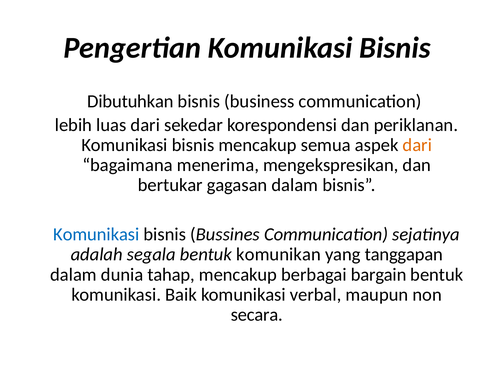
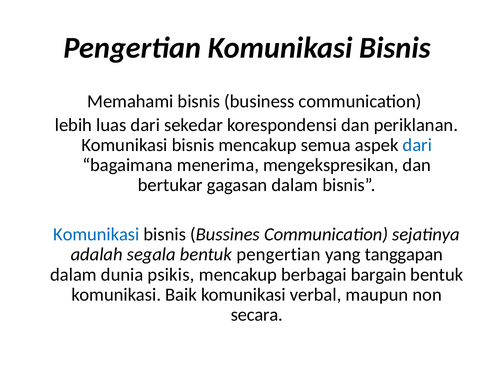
Dibutuhkan: Dibutuhkan -> Memahami (130, 102)
dari colour: orange -> blue (417, 145)
bentuk komunikan: komunikan -> pengertian (279, 255)
tahap: tahap -> psikis (171, 275)
